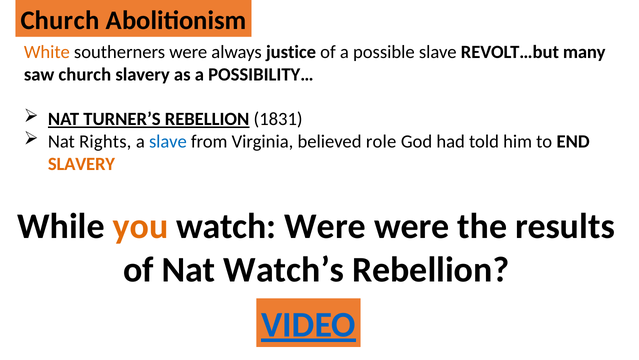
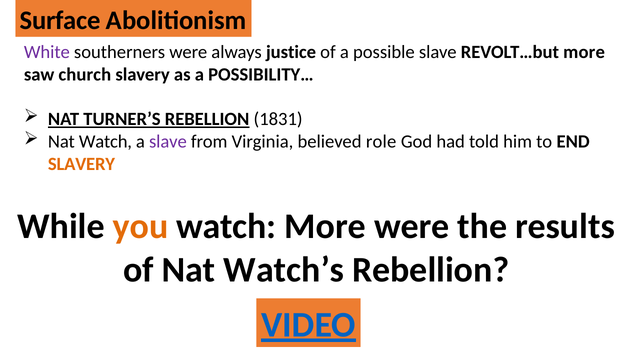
Church: Church -> Surface (60, 20)
White colour: orange -> purple (47, 52)
REVOLT…but many: many -> more (584, 52)
Nat Rights: Rights -> Watch (105, 141)
slave colour: blue -> purple (168, 141)
watch Were: Were -> More (325, 226)
